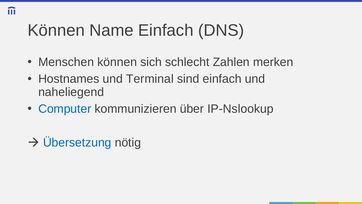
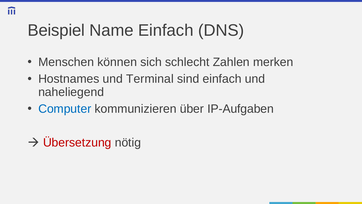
Können: Können -> Beispiel (56, 30)
IP-Nslookup: IP-Nslookup -> IP-Aufgaben (241, 109)
Übersetzung colour: blue -> red (77, 142)
